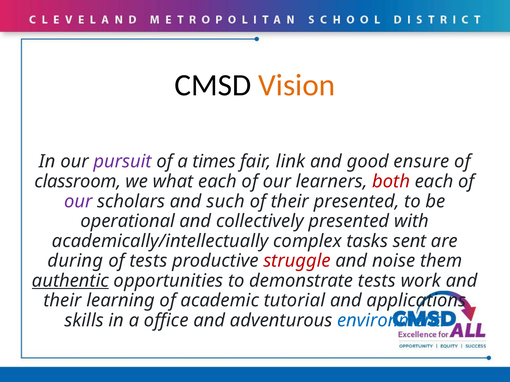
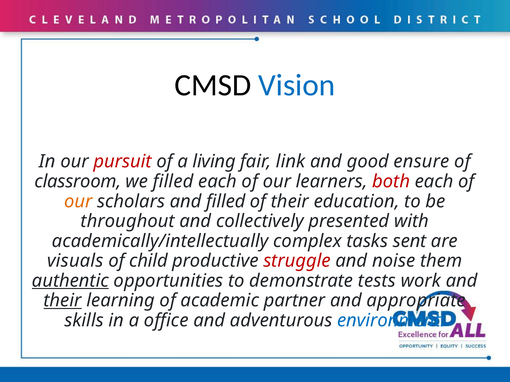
Vision colour: orange -> blue (297, 85)
pursuit colour: purple -> red (123, 162)
times: times -> living (214, 162)
we what: what -> filled (173, 182)
our colour: purple -> orange (78, 202)
and such: such -> filled (226, 202)
their presented: presented -> education (357, 202)
operational: operational -> throughout (128, 221)
during: during -> visuals (75, 261)
of tests: tests -> child (149, 261)
their underline: none -> present (63, 301)
tutorial: tutorial -> partner (295, 301)
applications: applications -> appropriate (416, 301)
